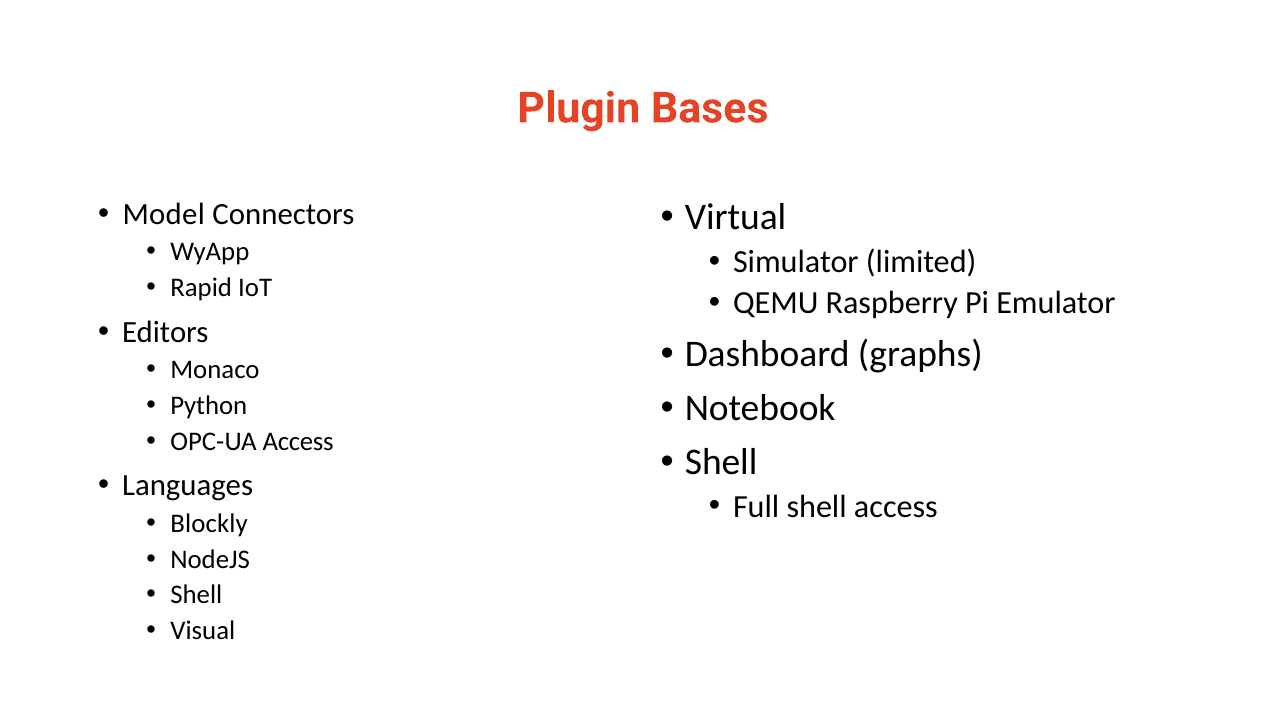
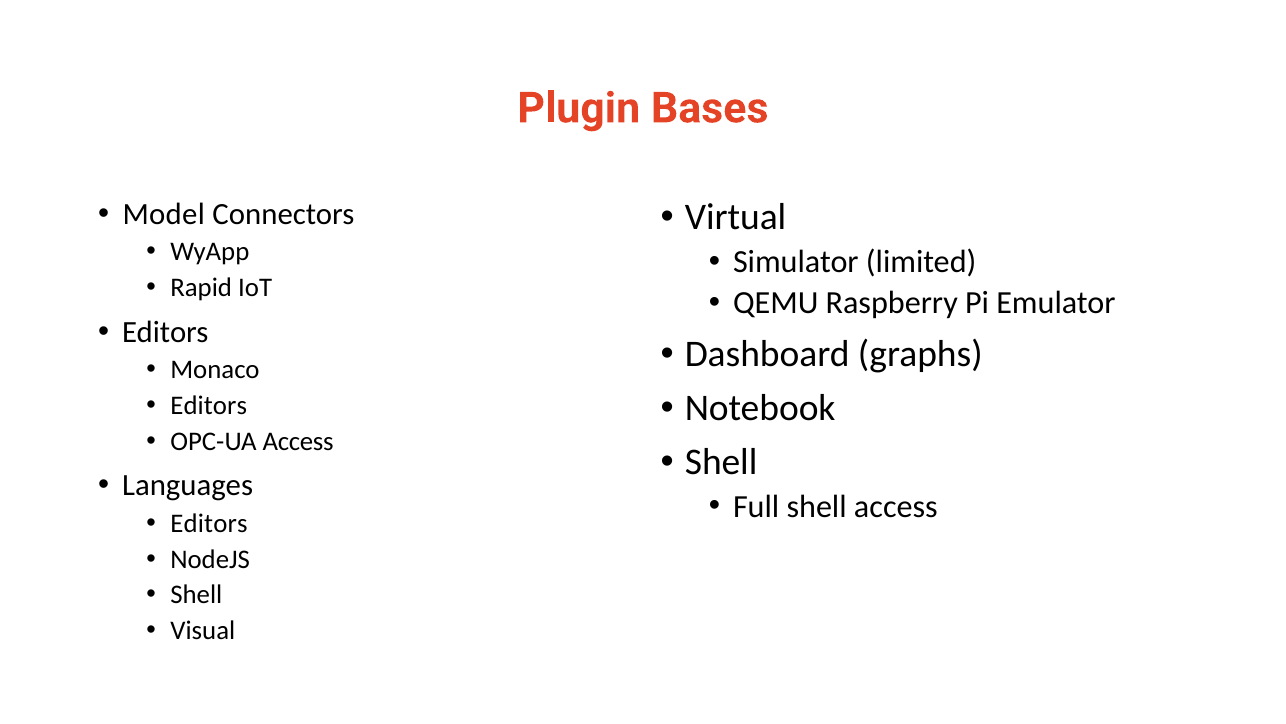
Python: Python -> Editors (209, 405)
Blockly: Blockly -> Editors (209, 523)
